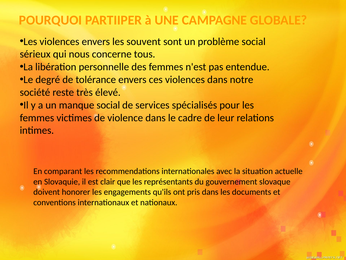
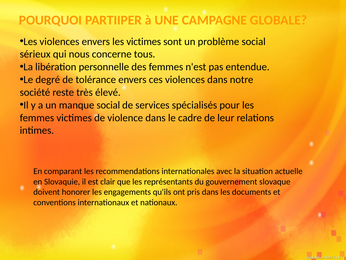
les souvent: souvent -> victimes (144, 41)
